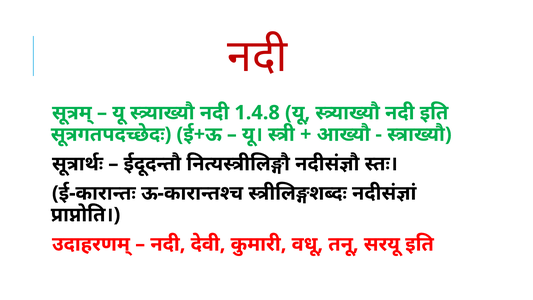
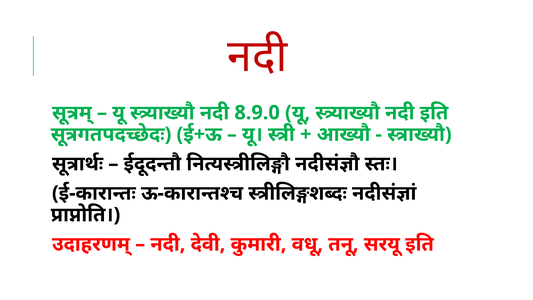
1.4.8: 1.4.8 -> 8.9.0 (257, 113)
